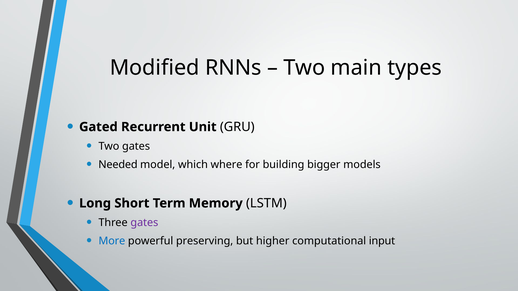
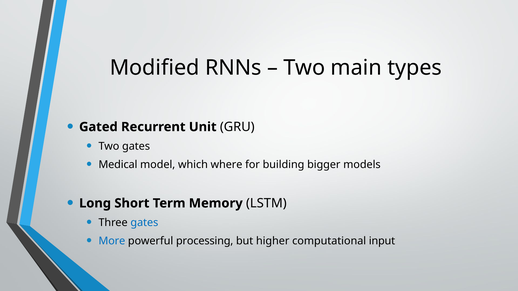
Needed: Needed -> Medical (118, 165)
gates colour: purple -> blue (144, 223)
preserving: preserving -> processing (205, 241)
